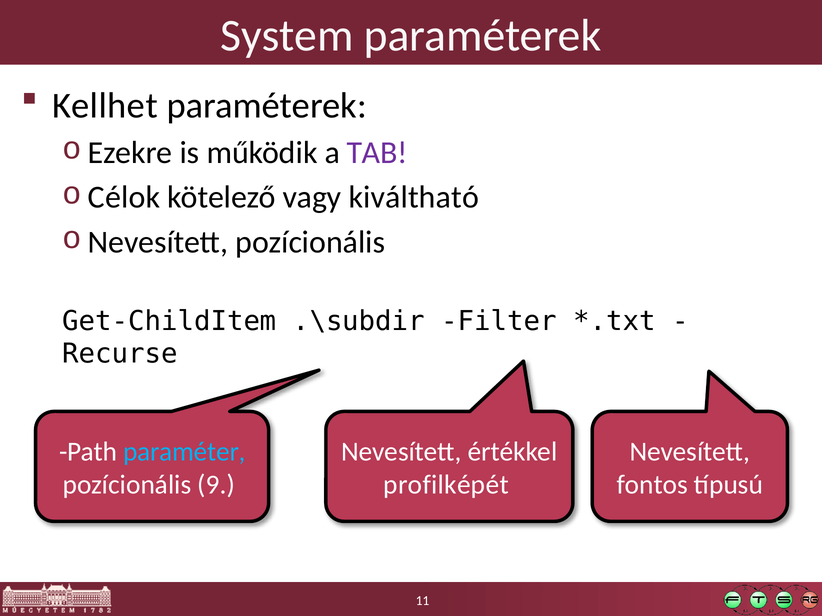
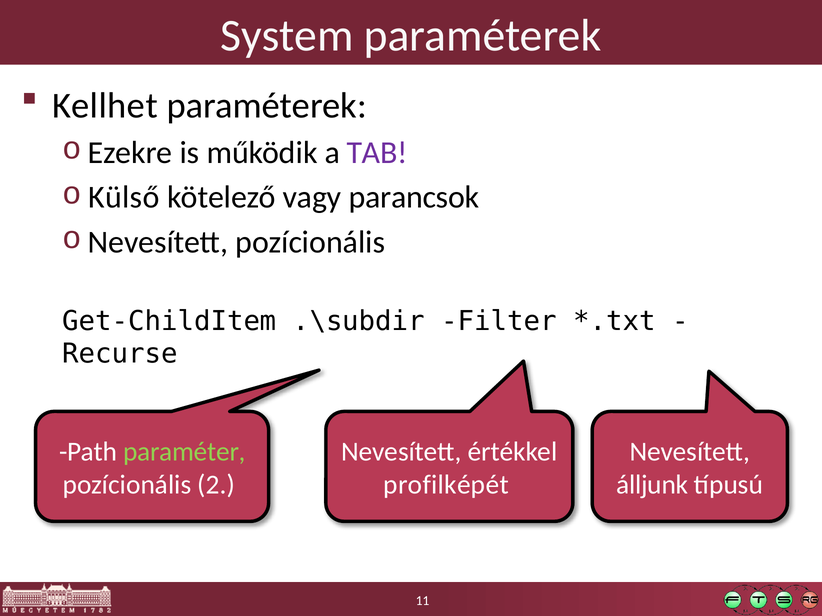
Célok: Célok -> Külső (124, 198)
kiváltható: kiváltható -> parancsok (414, 198)
paraméter colour: light blue -> light green (184, 452)
9: 9 -> 2 (216, 485)
fontos: fontos -> álljunk (652, 485)
